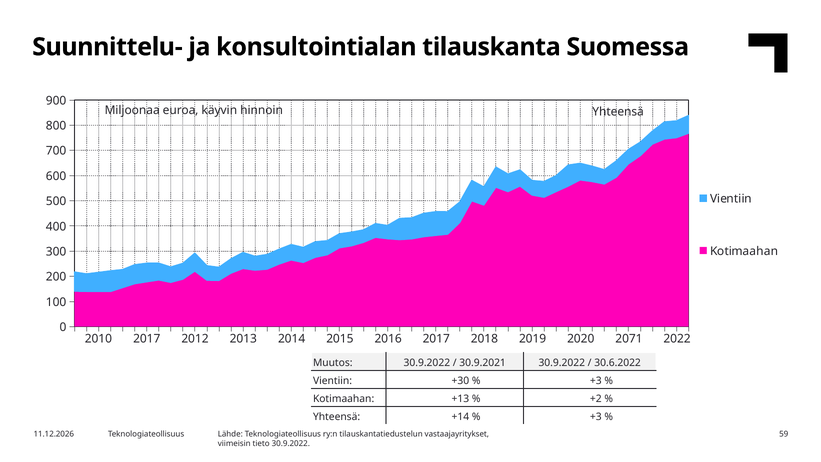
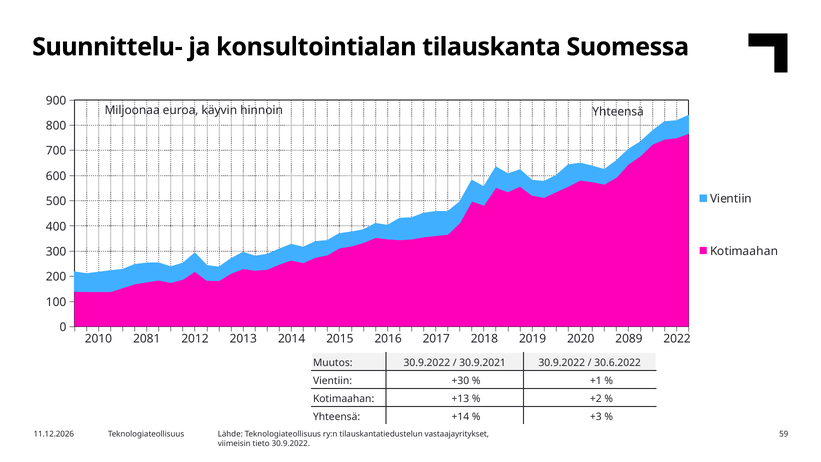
2010 2017: 2017 -> 2081 (147, 338)
2071: 2071 -> 2089 (629, 338)
+3: +3 -> +1 (596, 381)
